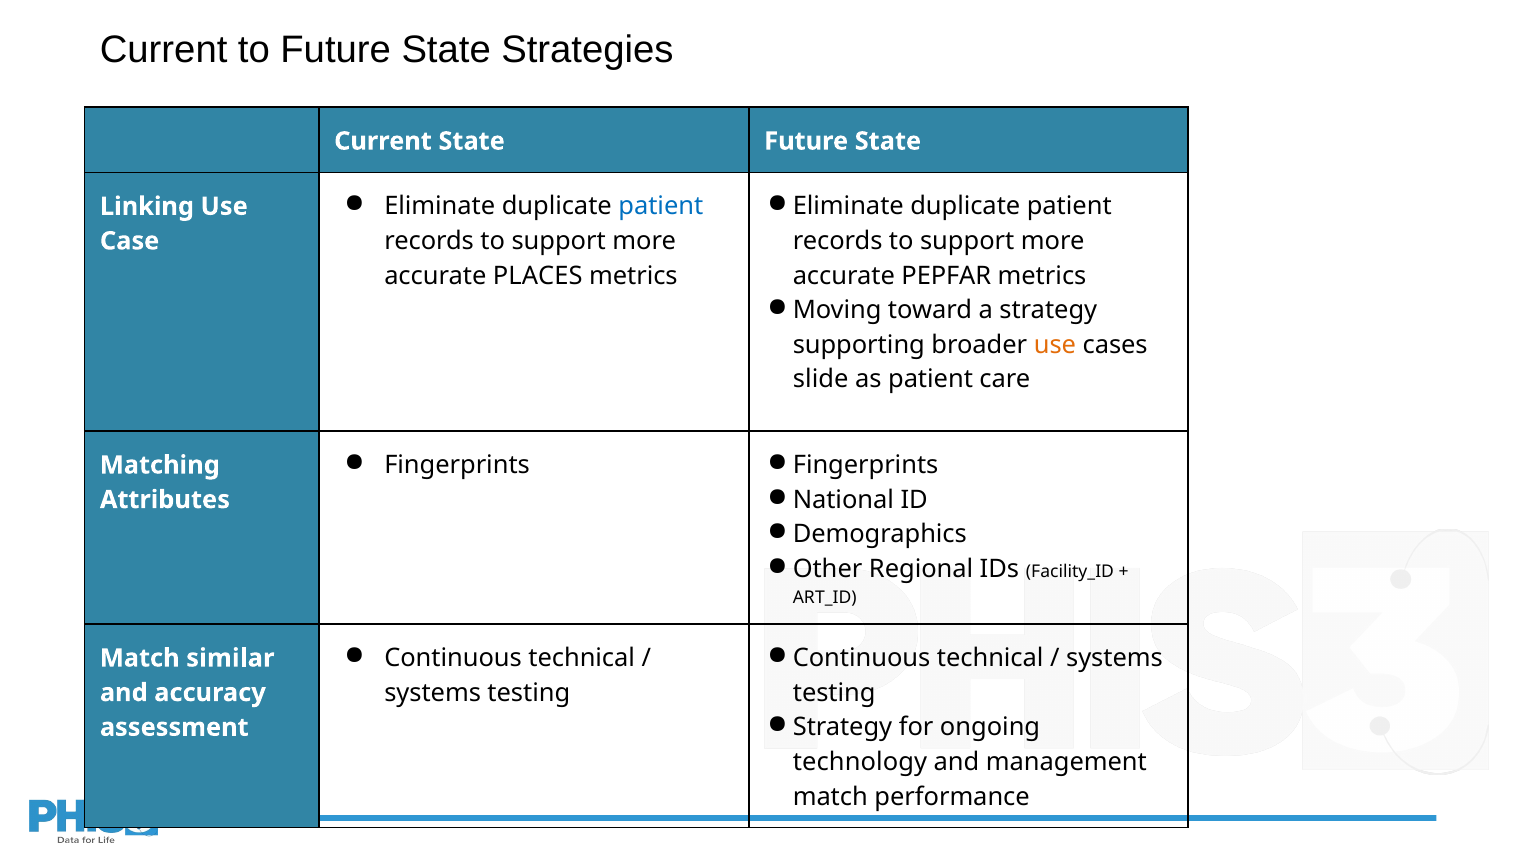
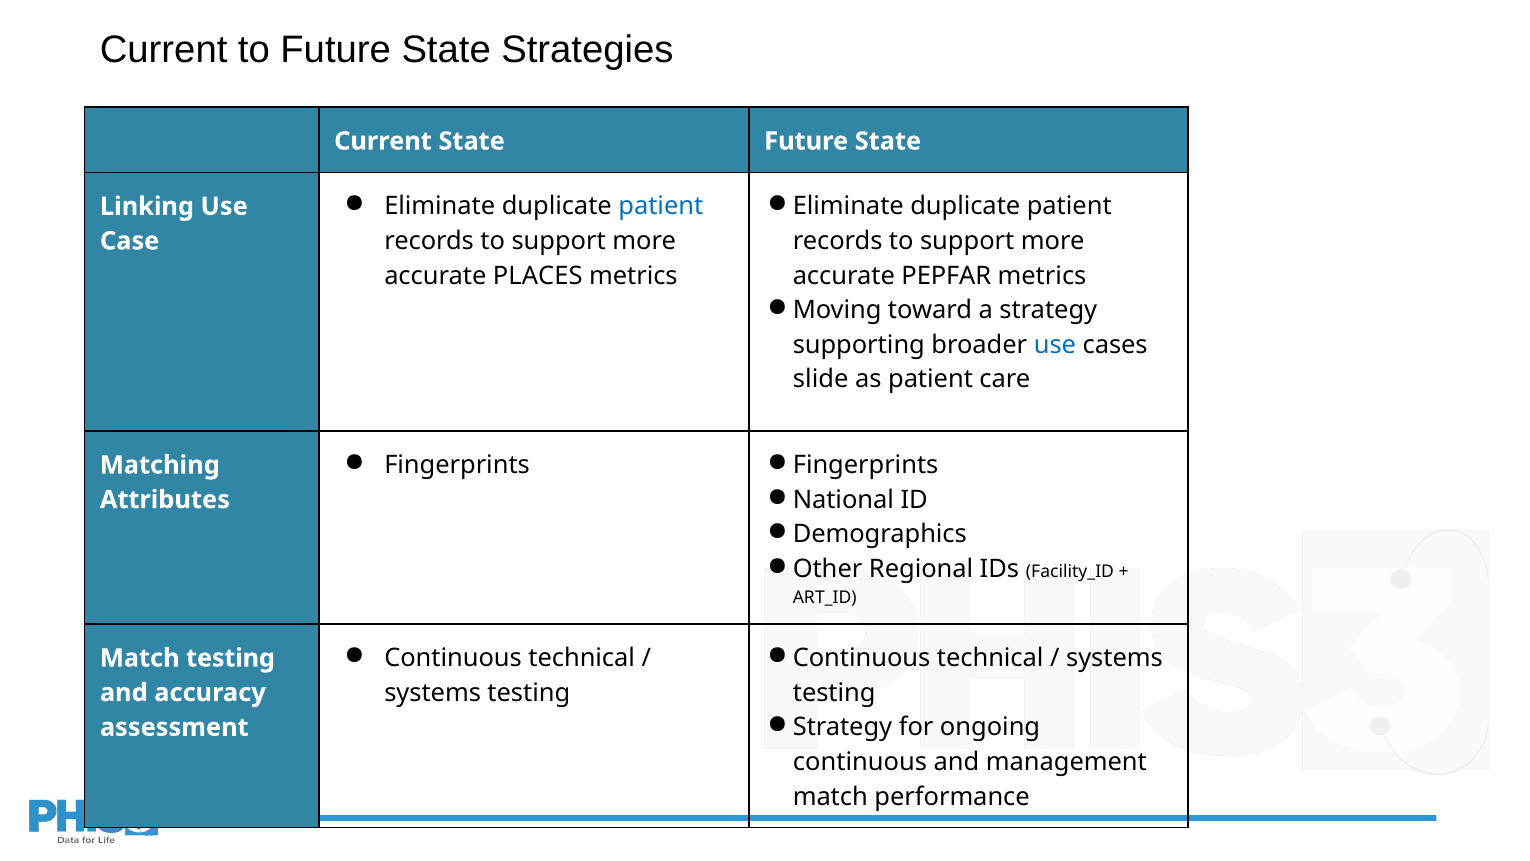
use colour: orange -> blue (1055, 345)
Match similar: similar -> testing (231, 658)
technology: technology -> continuous (860, 762)
